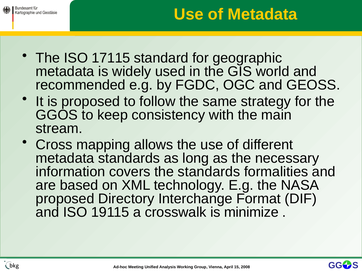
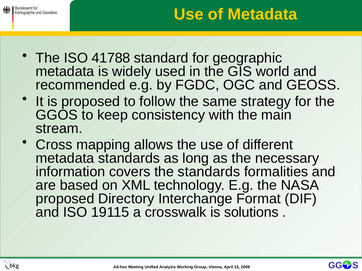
17115: 17115 -> 41788 (111, 58)
minimize: minimize -> solutions (251, 213)
